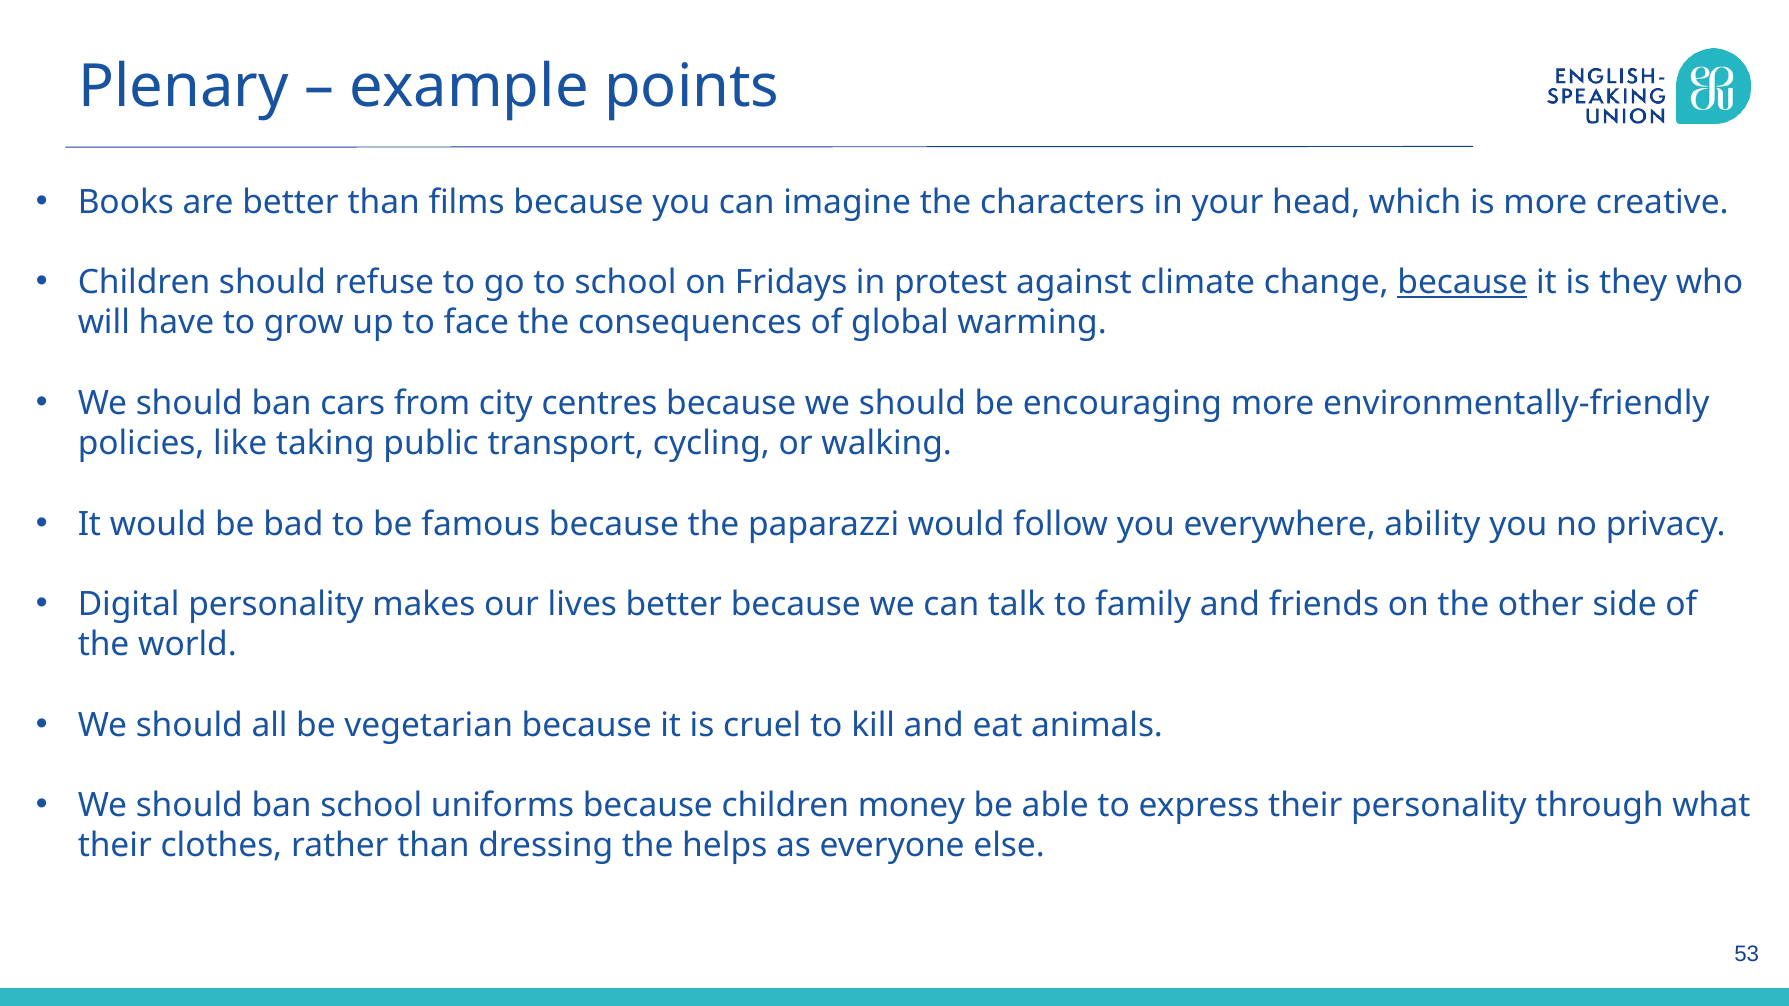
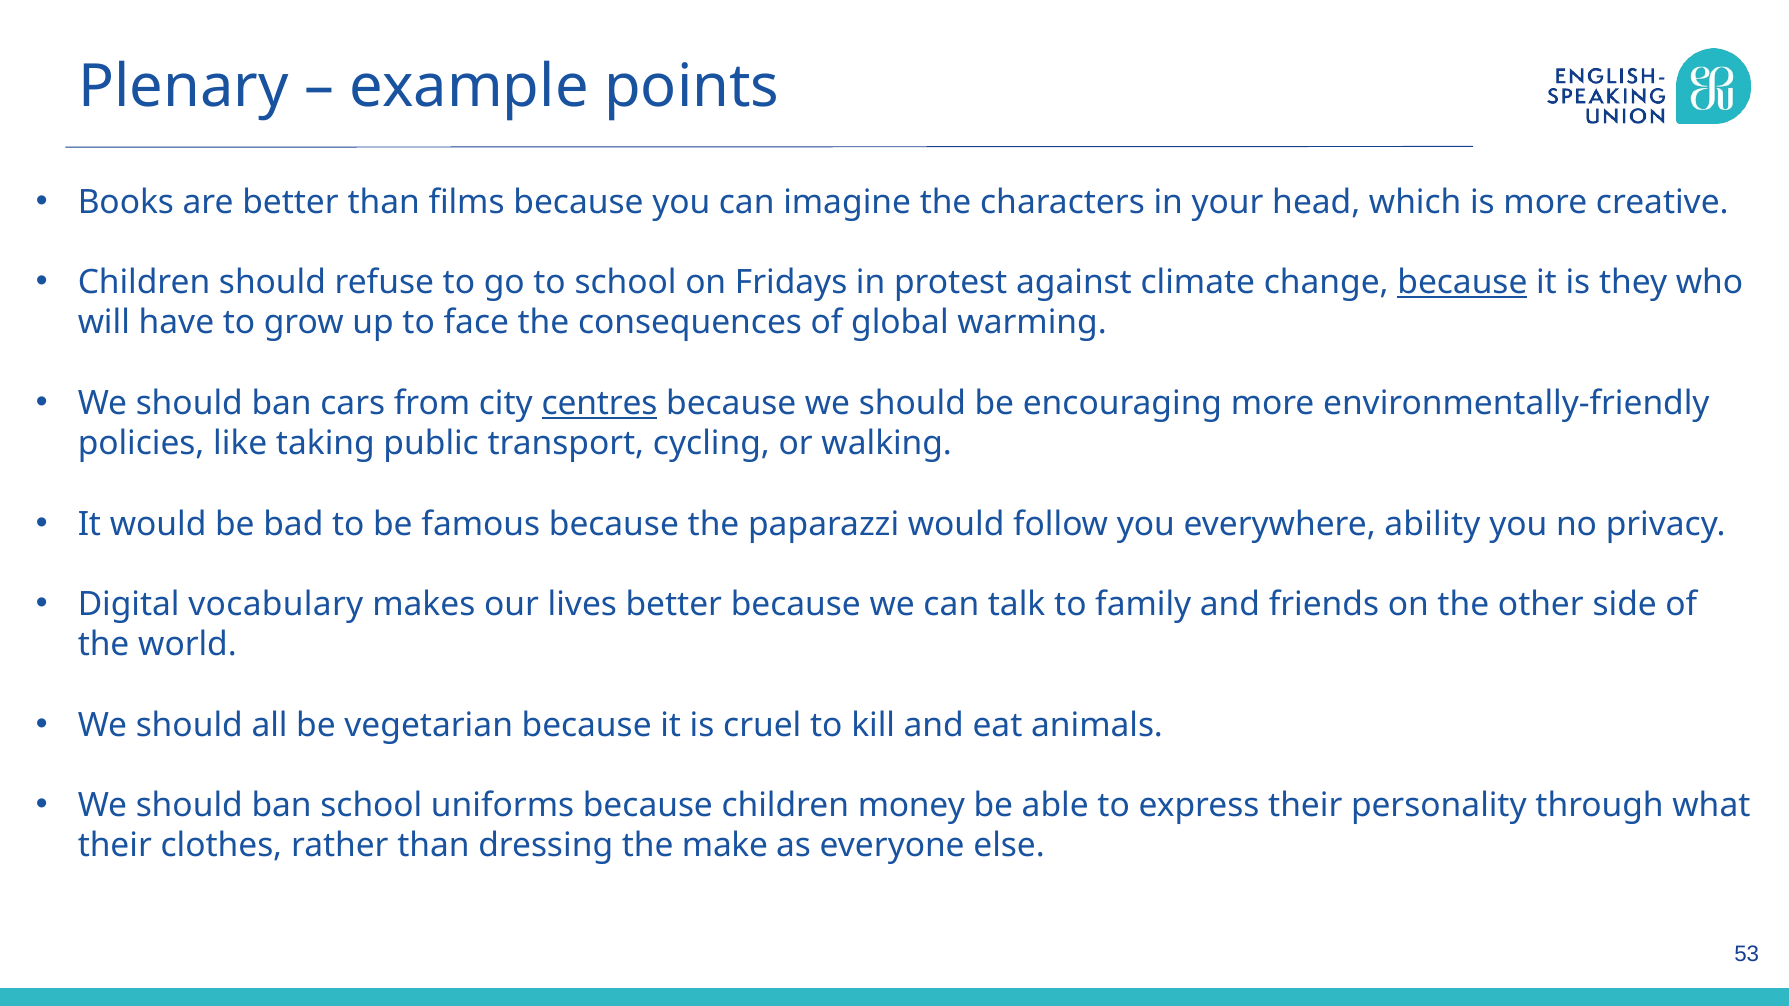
centres underline: none -> present (600, 403)
Digital personality: personality -> vocabulary (276, 605)
helps: helps -> make (725, 846)
